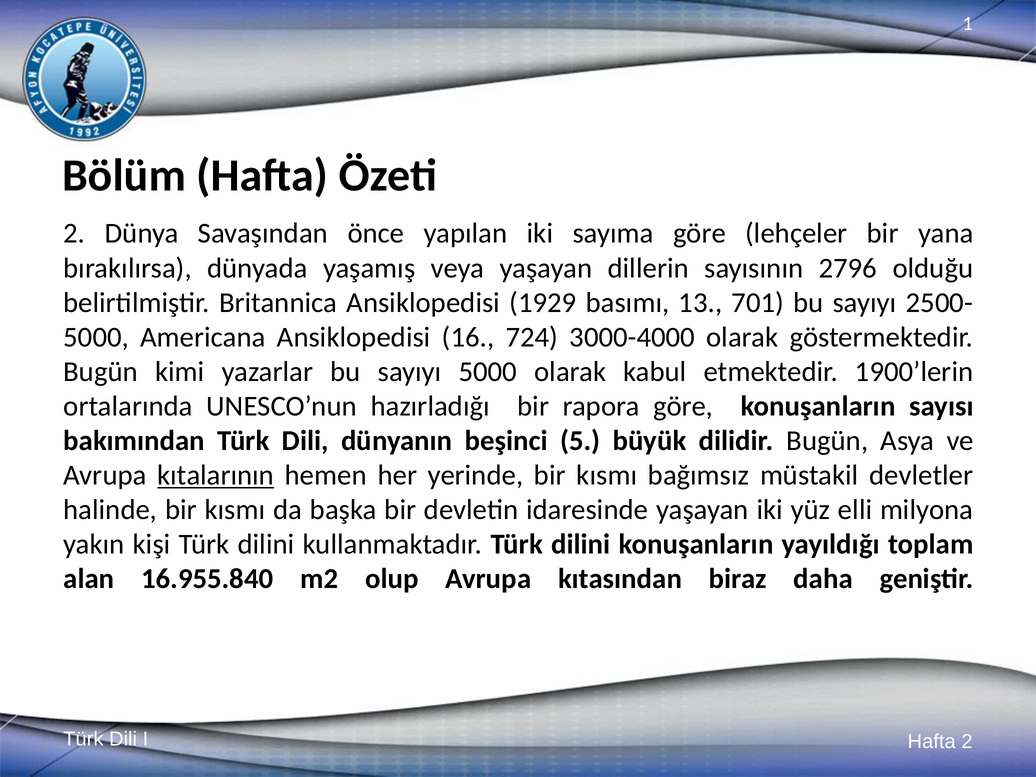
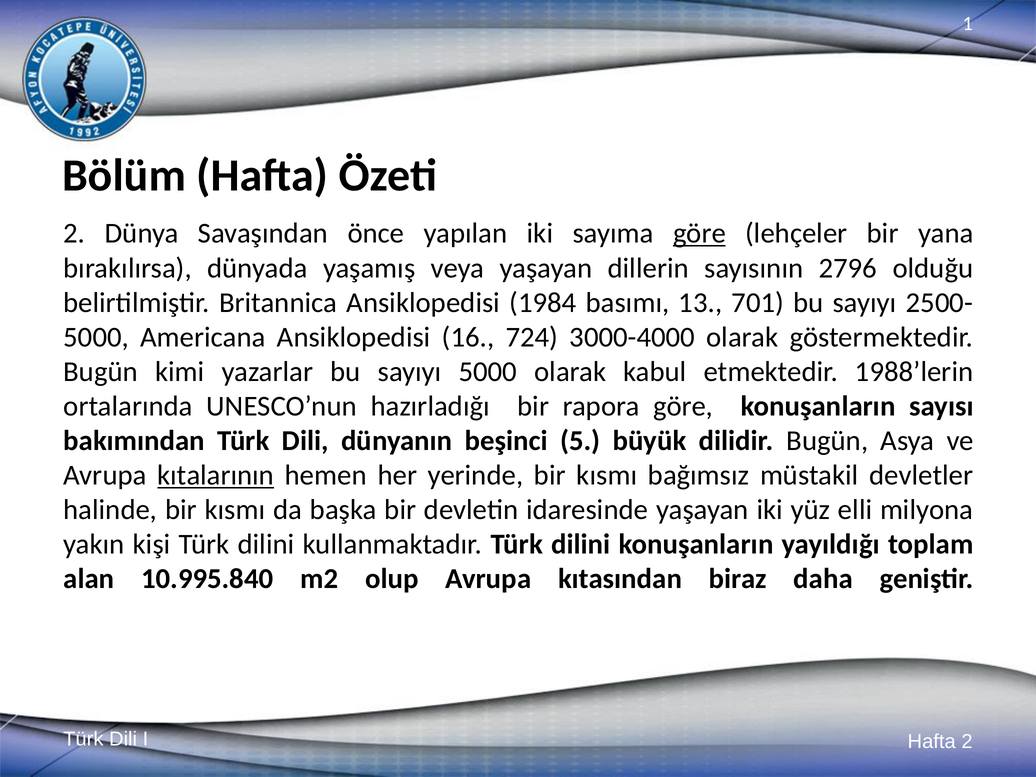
göre underline: none -> present (699, 233)
1929: 1929 -> 1984 (543, 303)
1900’lerin: 1900’lerin -> 1988’lerin (914, 372)
16.955.840: 16.955.840 -> 10.995.840 (207, 579)
